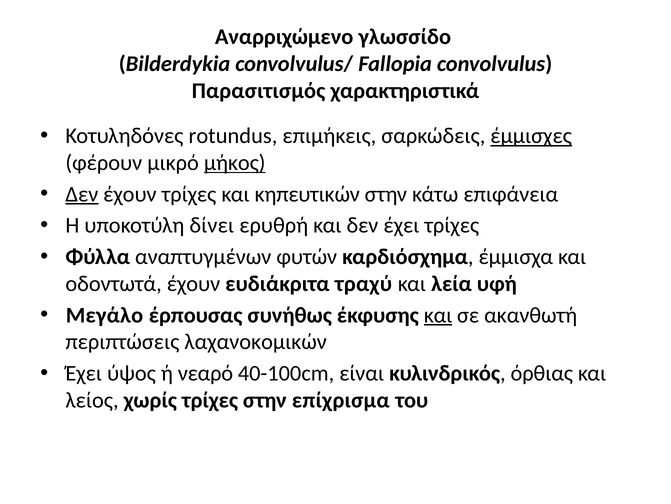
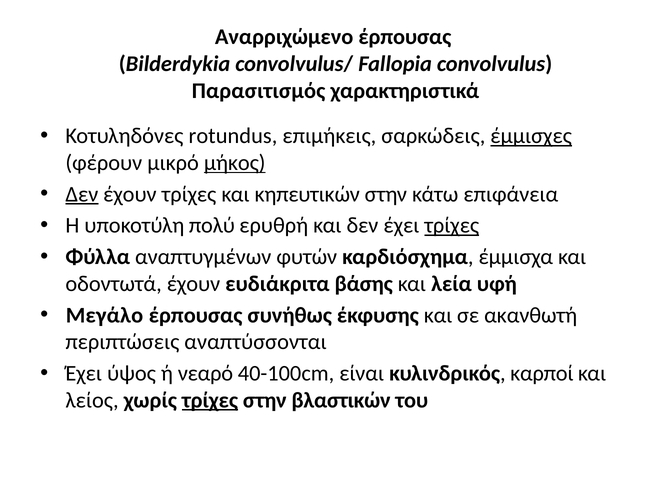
Αναρριχώμενο γλωσσίδο: γλωσσίδο -> έρπoυσας (405, 37)
δίνει: δίνει -> πολύ (212, 225)
τρίχες underline: none -> present (452, 225)
τραχύ: τραχύ -> βάσης (364, 283)
και underline: present -> none (438, 315)
λαχανοκομικών: λαχανοκομικών -> αναπτύσσονται (256, 342)
όρθιας: όρθιας -> καρποί (542, 373)
τρίχες underline: none -> present (210, 400)
επίχρισμα: επίχρισμα -> βλαστικών (341, 400)
